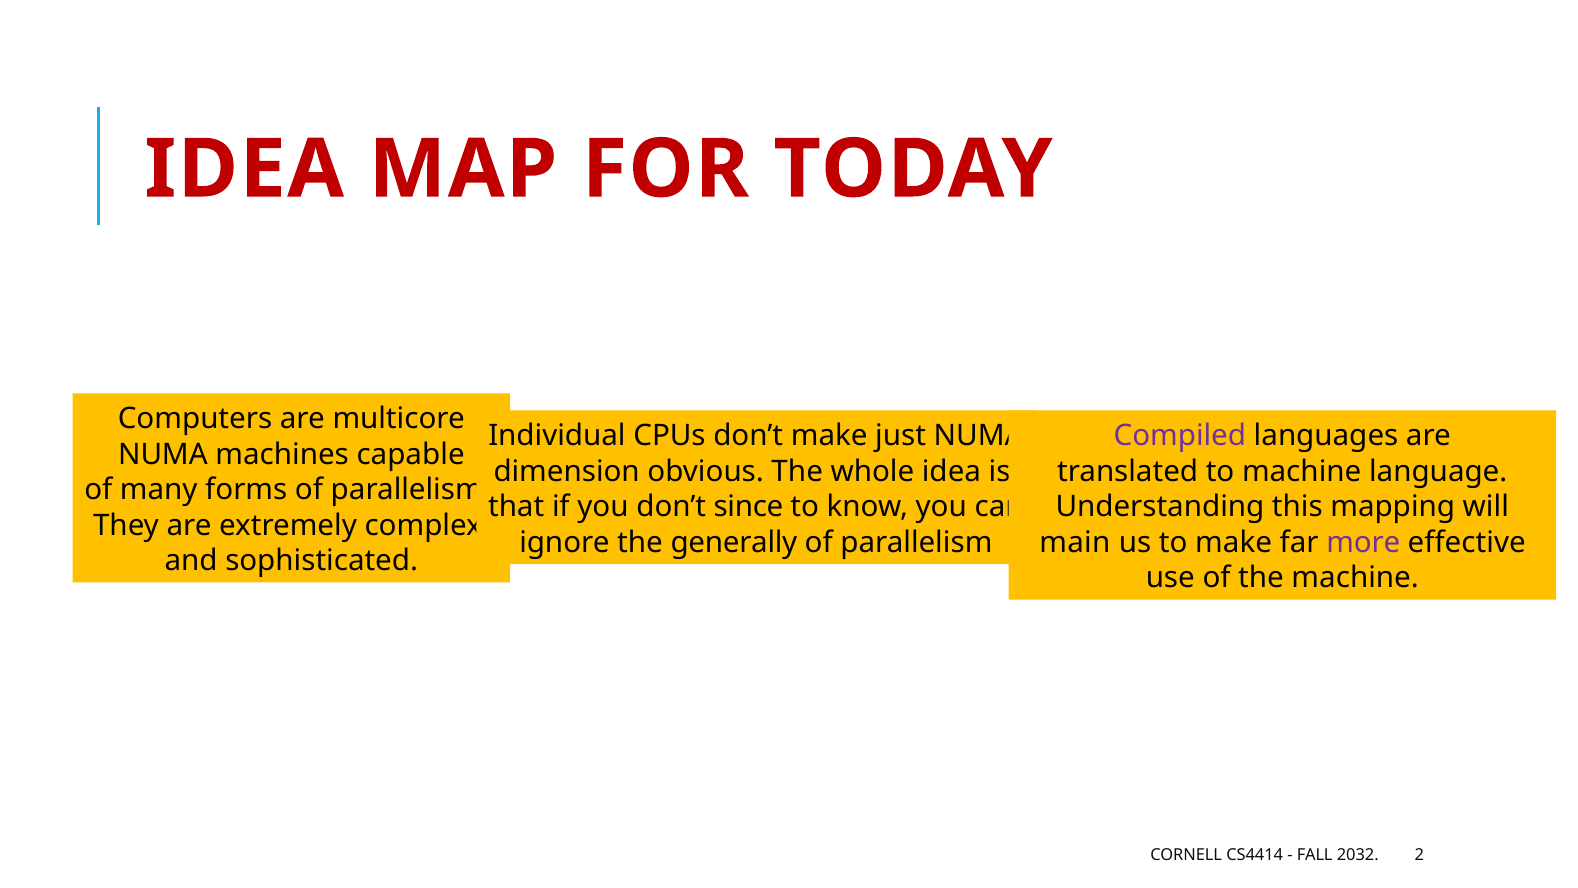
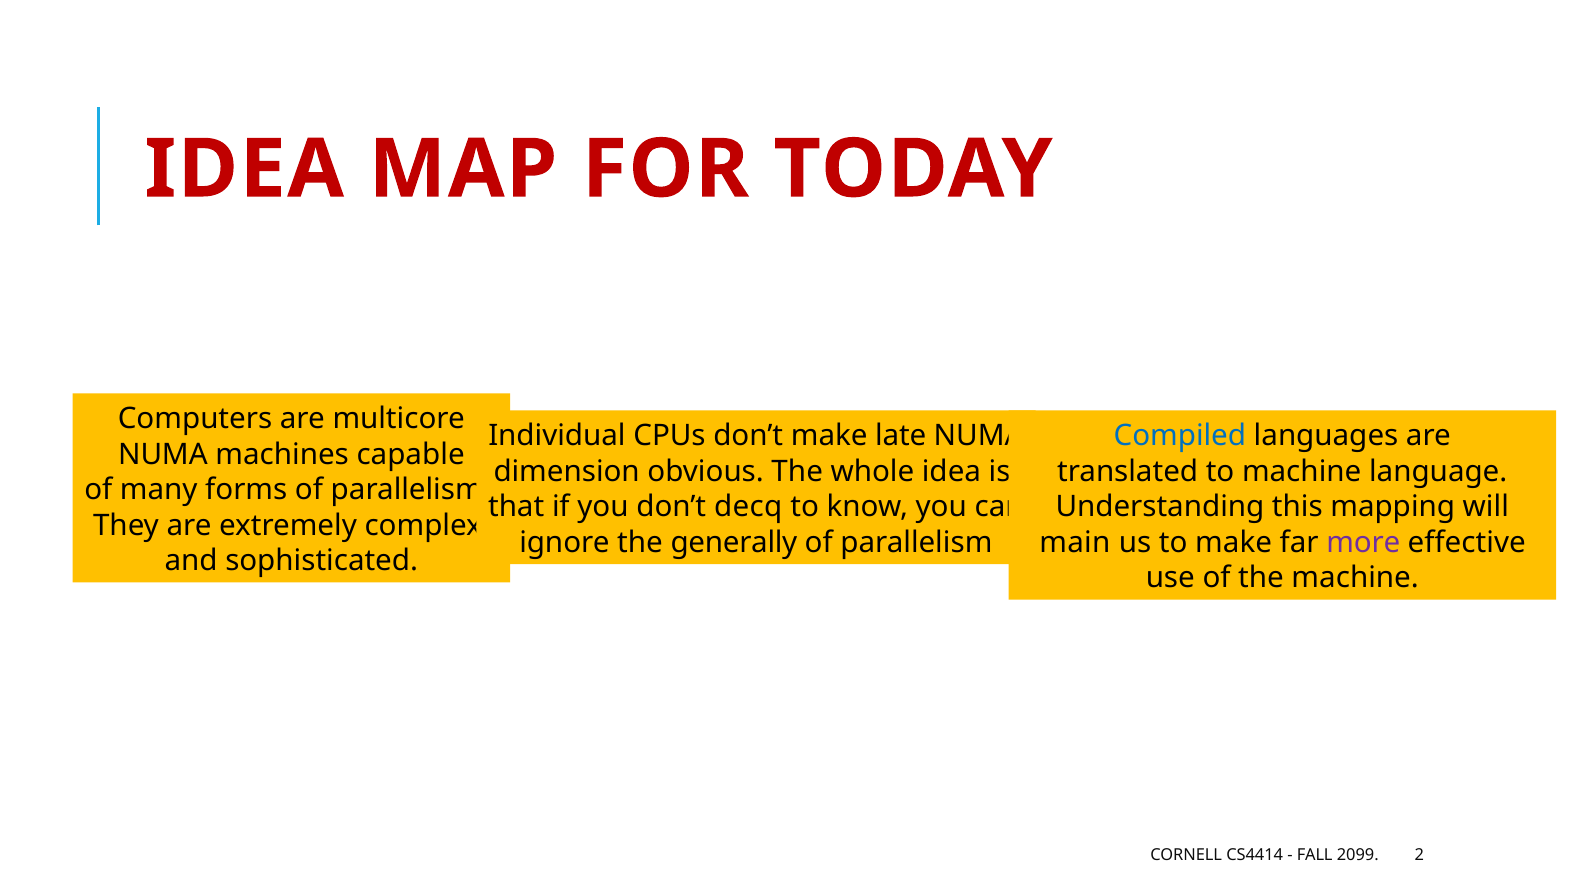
just: just -> late (901, 436)
Compiled colour: purple -> blue (1180, 436)
since: since -> decq (748, 507)
2032: 2032 -> 2099 (1358, 855)
